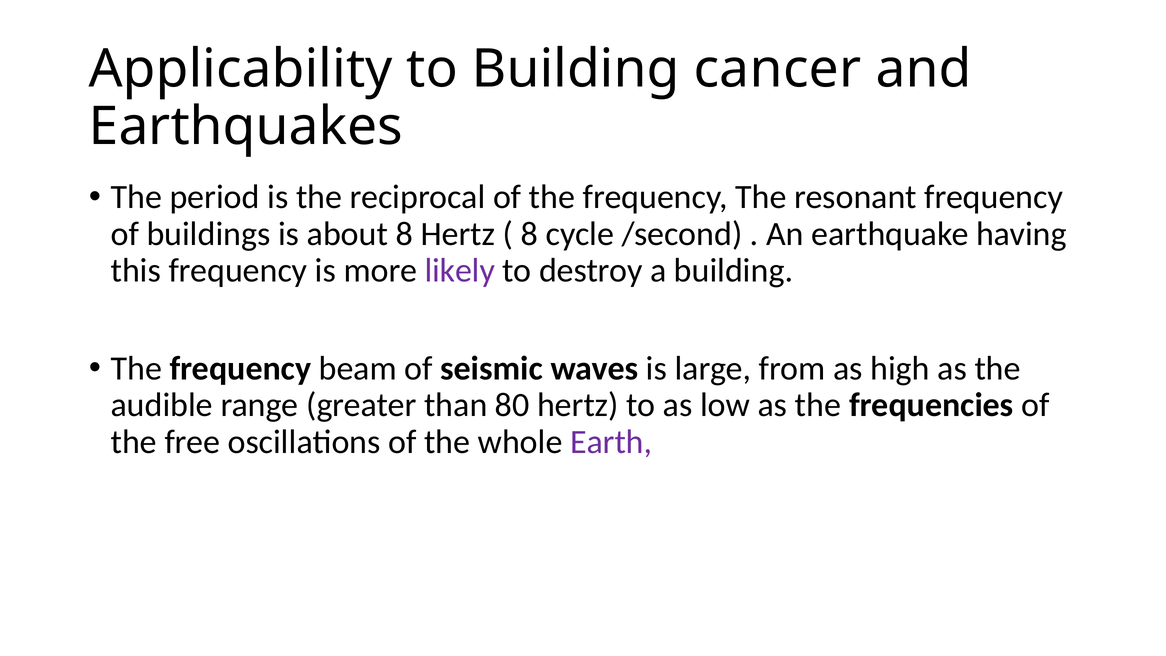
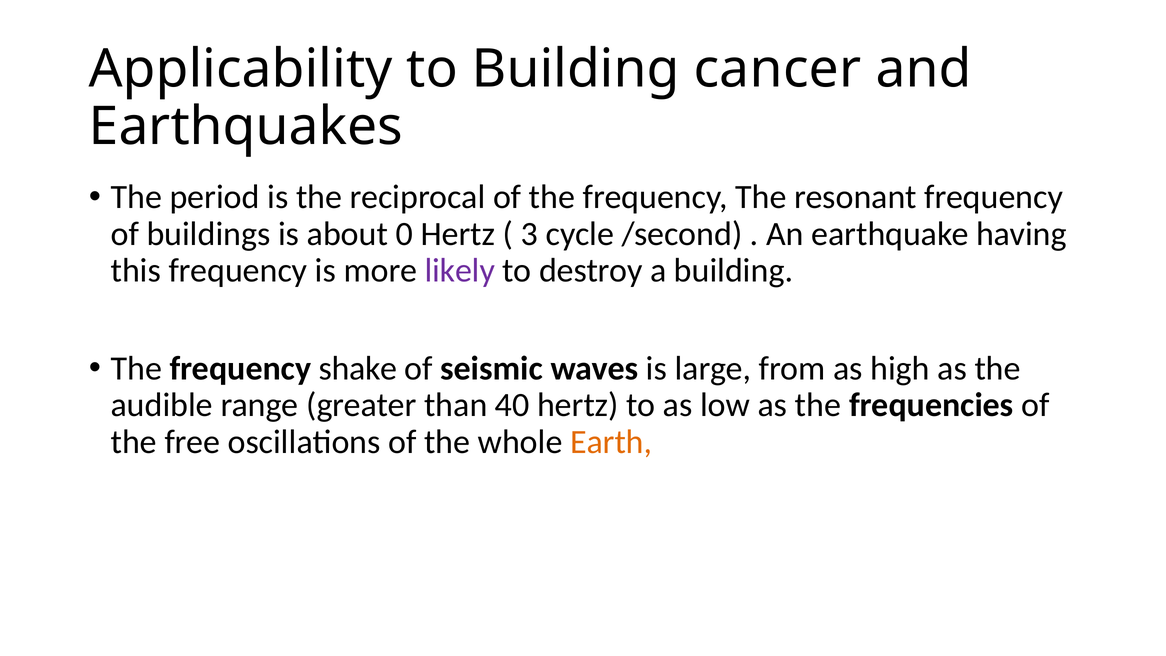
about 8: 8 -> 0 (404, 234)
8: 8 -> 3 (529, 234)
beam: beam -> shake (358, 368)
80: 80 -> 40 (512, 405)
Earth colour: purple -> orange (611, 442)
